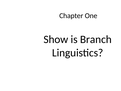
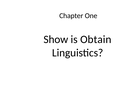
Branch: Branch -> Obtain (96, 39)
